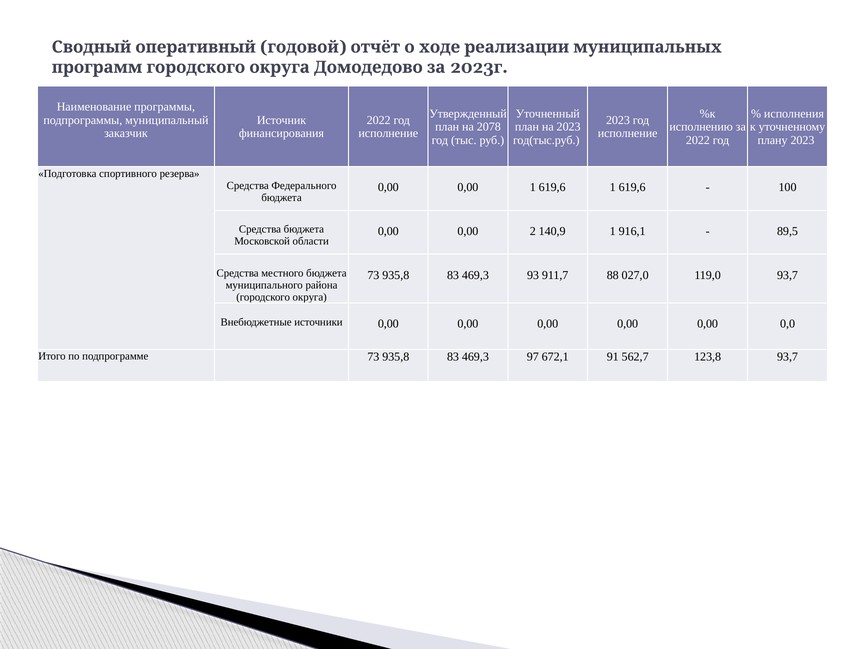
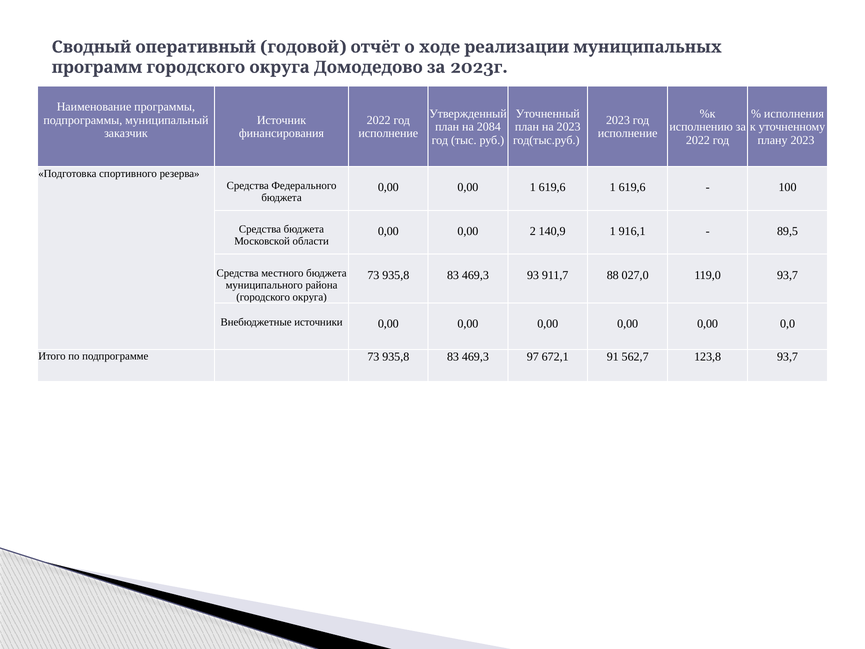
2078: 2078 -> 2084 (489, 127)
